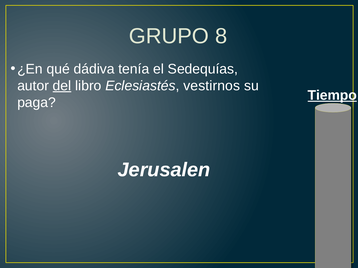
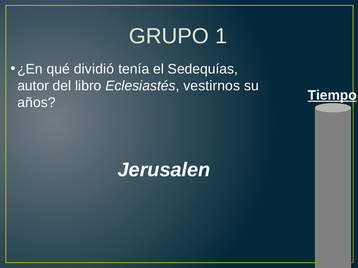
8: 8 -> 1 (221, 36)
dádiva: dádiva -> dividió (94, 69)
del underline: present -> none (62, 86)
paga: paga -> años (36, 103)
